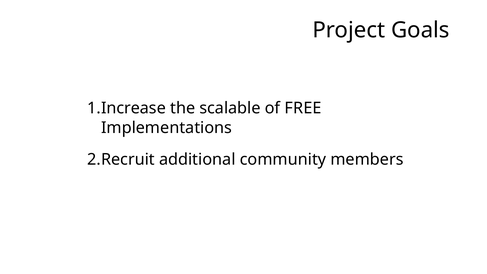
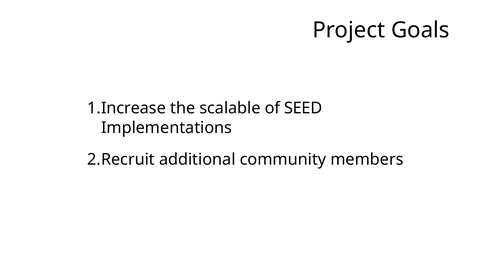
FREE: FREE -> SEED (303, 108)
